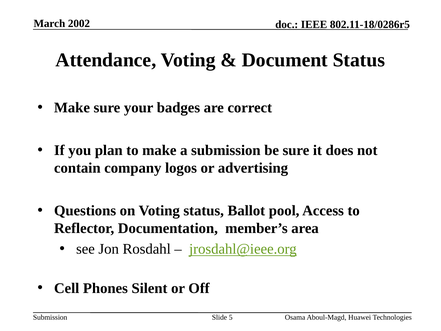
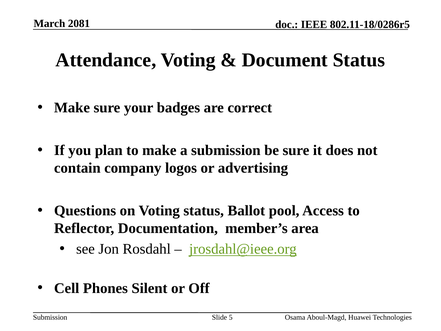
2002: 2002 -> 2081 (79, 23)
